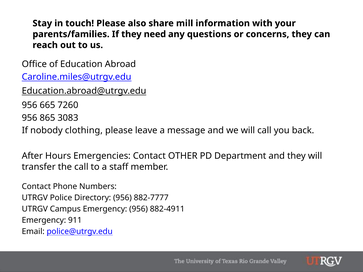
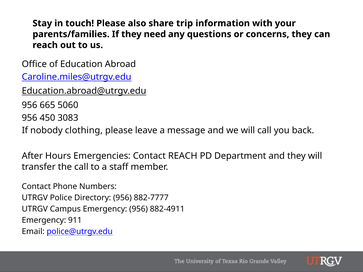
mill: mill -> trip (185, 23)
7260: 7260 -> 5060 (68, 105)
865: 865 -> 450 (47, 118)
Contact OTHER: OTHER -> REACH (183, 156)
